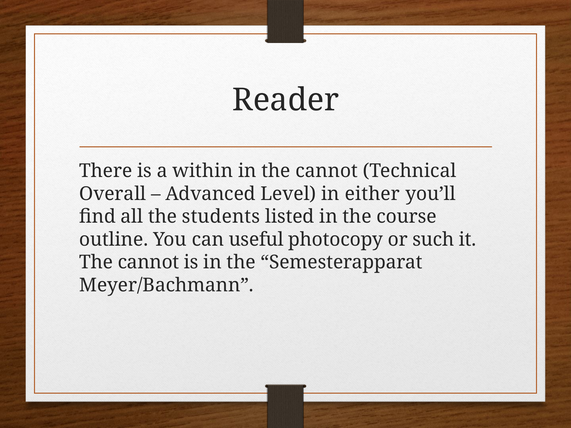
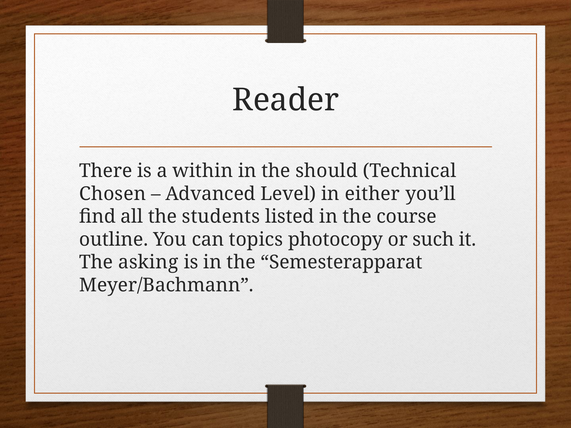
in the cannot: cannot -> should (327, 171)
Overall: Overall -> Chosen (113, 194)
useful: useful -> topics (256, 240)
cannot: cannot -> asking (148, 262)
